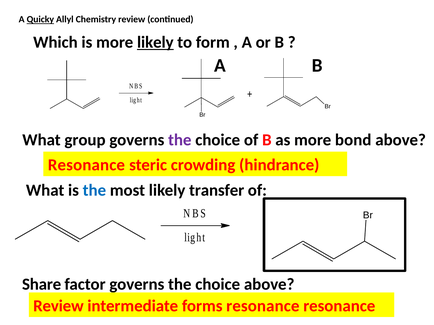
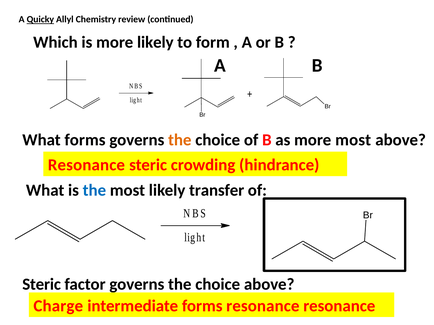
likely underline: present -> none (155, 42)
What group: group -> forms (85, 140)
the colour: purple -> orange (180, 140)
more bond: bond -> most (353, 140)
Share: Share -> Steric (42, 285)
Review: Review -> Charge (58, 306)
